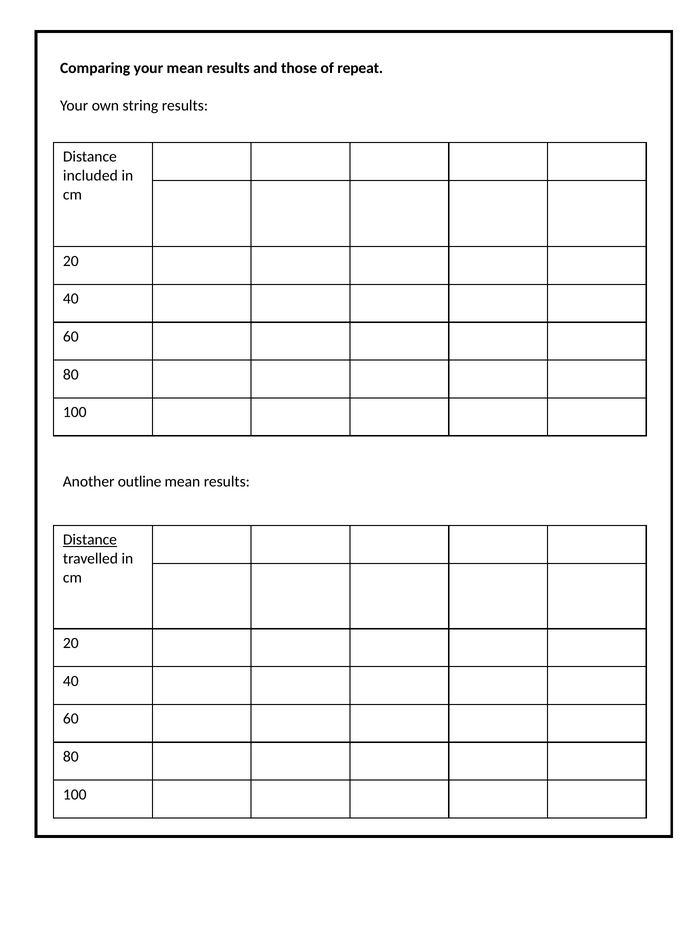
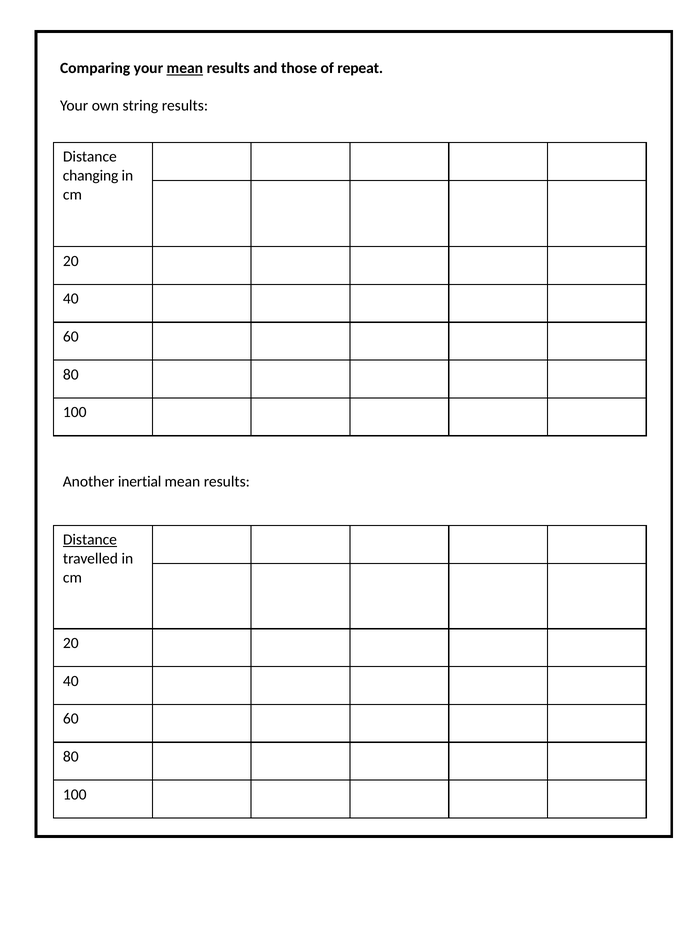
mean underline: none -> present (185, 68)
included: included -> changing (91, 176)
outline: outline -> inertial (140, 482)
